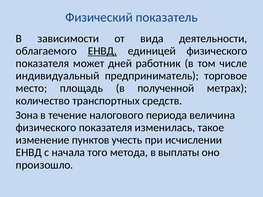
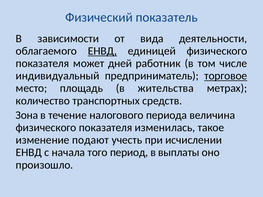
торговое underline: none -> present (226, 76)
полученной: полученной -> жительства (166, 88)
пунктов: пунктов -> подают (91, 140)
метода: метода -> период (129, 153)
